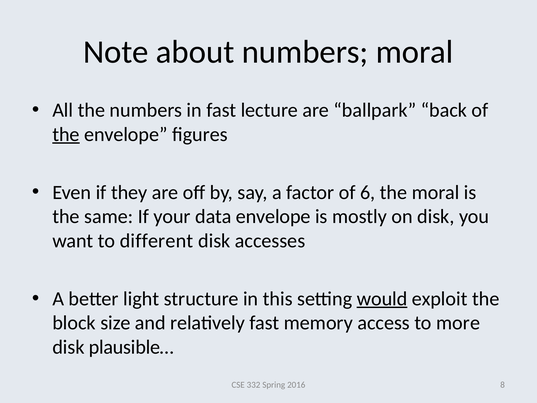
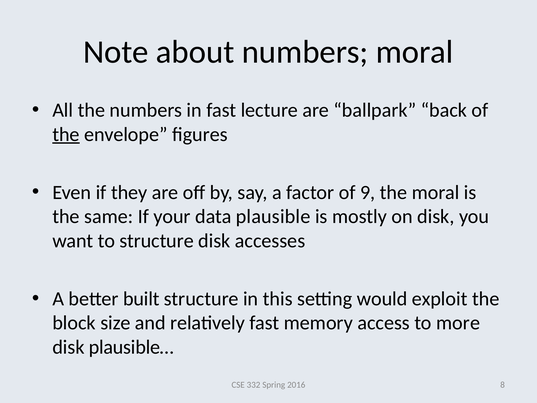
6: 6 -> 9 (368, 192)
data envelope: envelope -> plausible (273, 216)
to different: different -> structure (157, 241)
light: light -> built (141, 299)
would underline: present -> none (382, 299)
